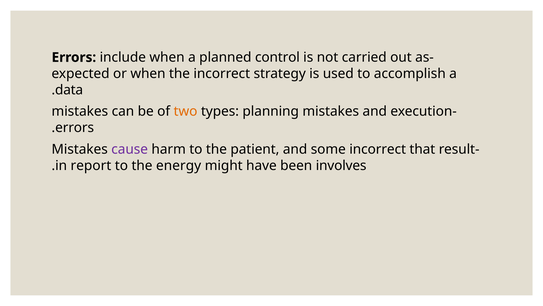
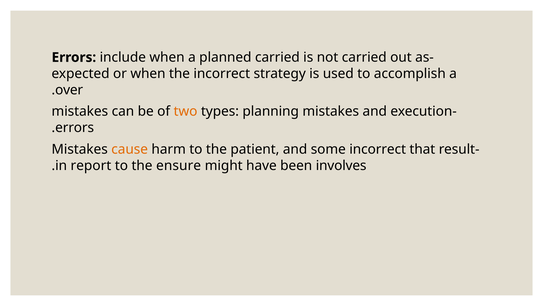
planned control: control -> carried (277, 57)
data: data -> over (69, 90)
cause colour: purple -> orange (130, 149)
energy: energy -> ensure (179, 165)
